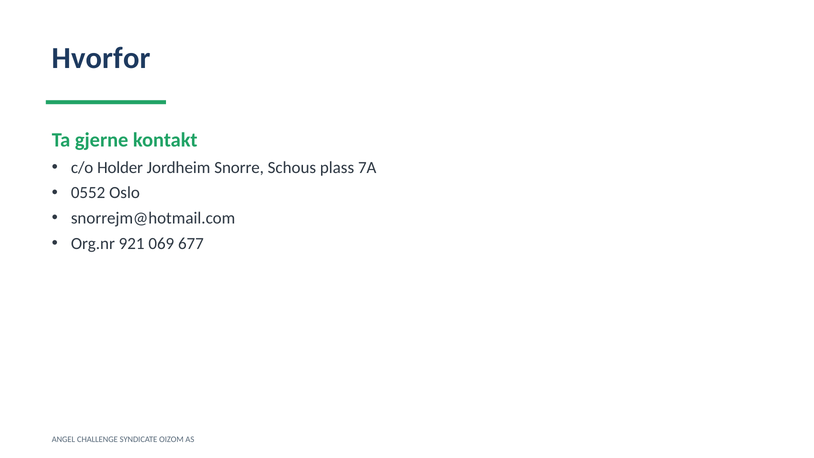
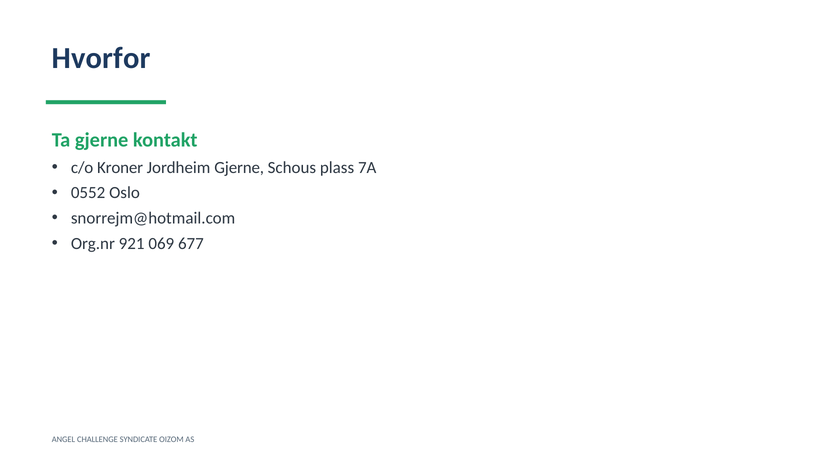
Holder: Holder -> Kroner (120, 167)
Jordheim Snorre: Snorre -> Gjerne (239, 167)
